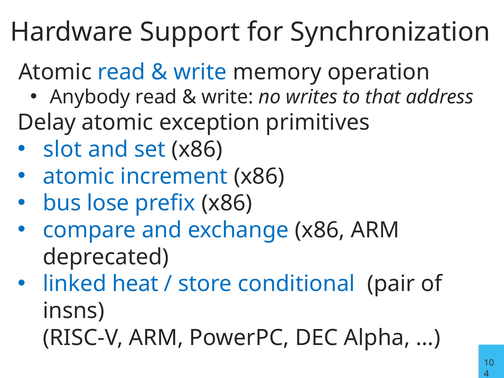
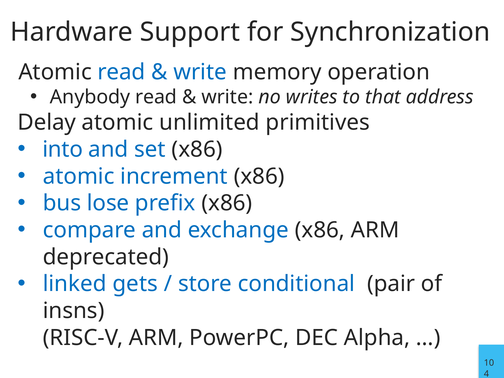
exception: exception -> unlimited (209, 123)
slot: slot -> into (63, 149)
heat: heat -> gets (135, 284)
